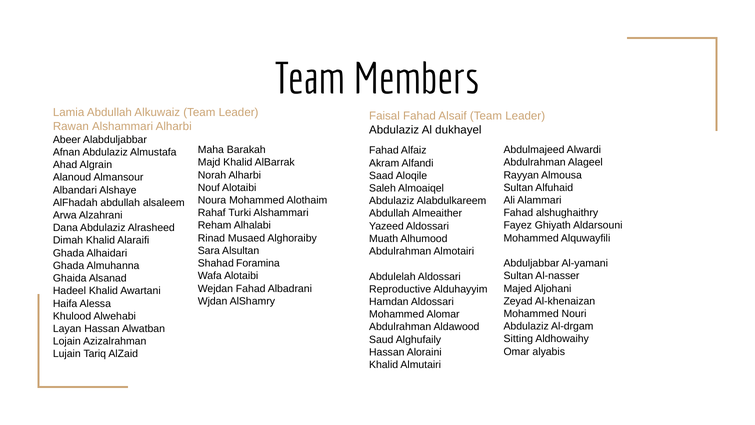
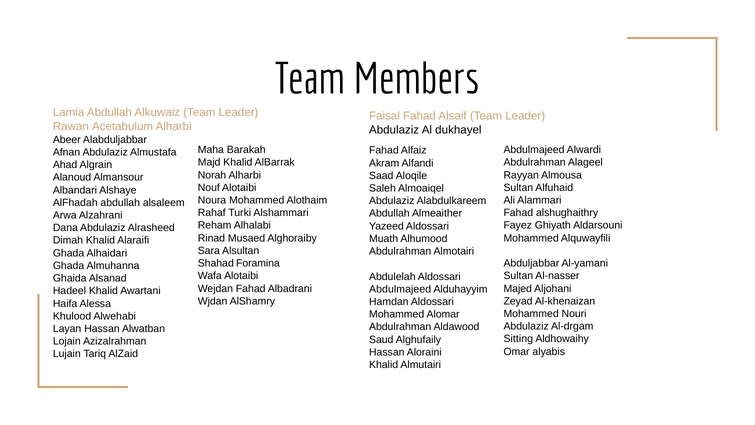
Rawan Alshammari: Alshammari -> Acetabulum (123, 126)
Reproductive: Reproductive -> Abdulmajeed (400, 289)
